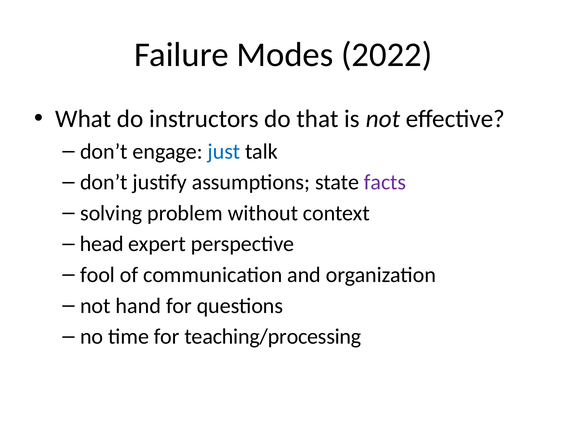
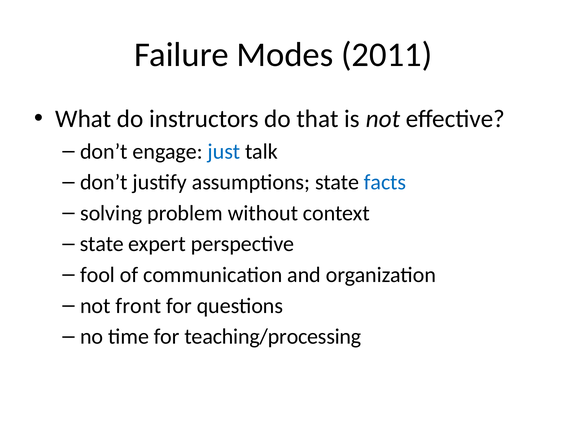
2022: 2022 -> 2011 (387, 55)
facts colour: purple -> blue (385, 182)
head: head -> state (102, 244)
hand: hand -> front (138, 306)
